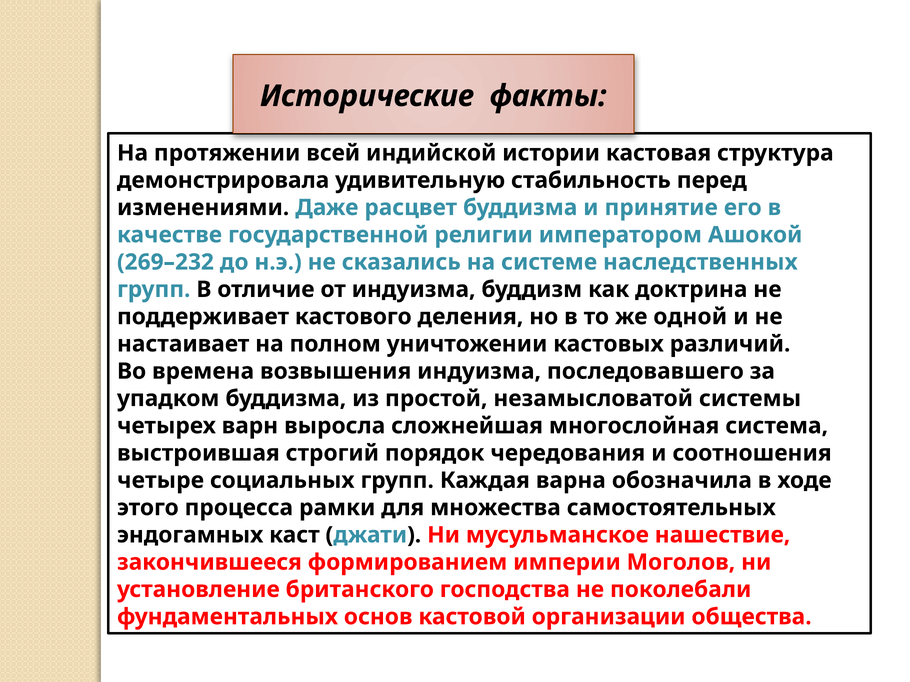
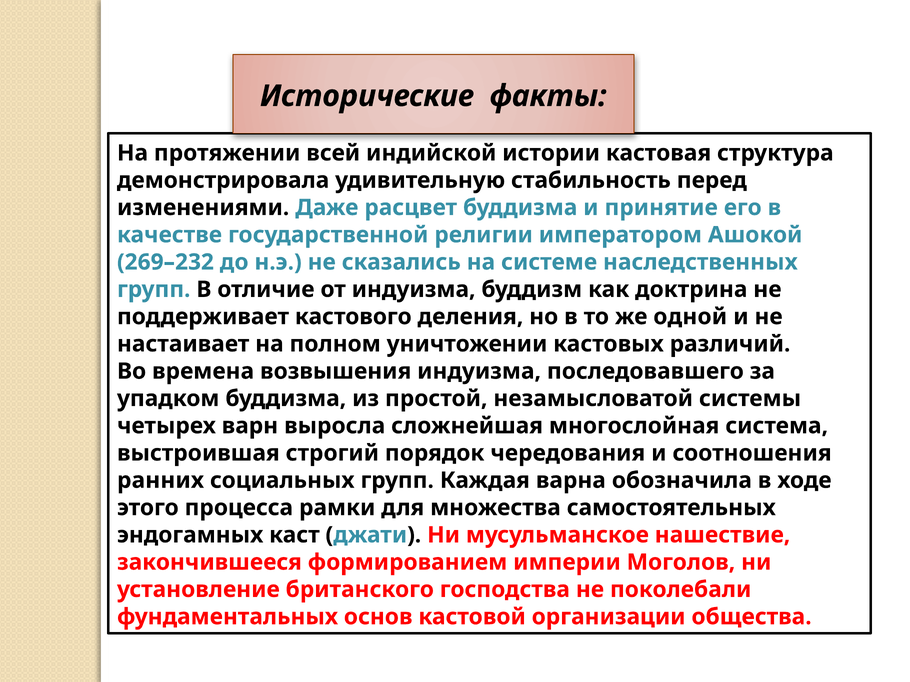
четыре: четыре -> ранних (161, 481)
